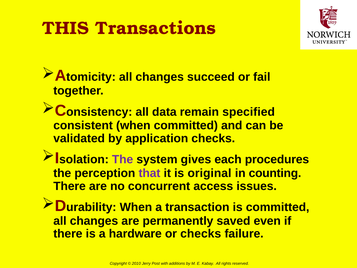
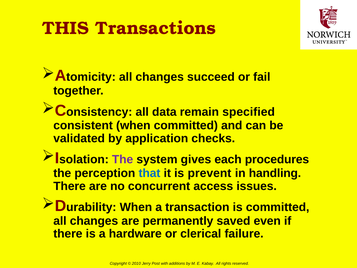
that colour: purple -> blue (149, 173)
original: original -> prevent (209, 173)
counting: counting -> handling (275, 173)
or checks: checks -> clerical (201, 234)
